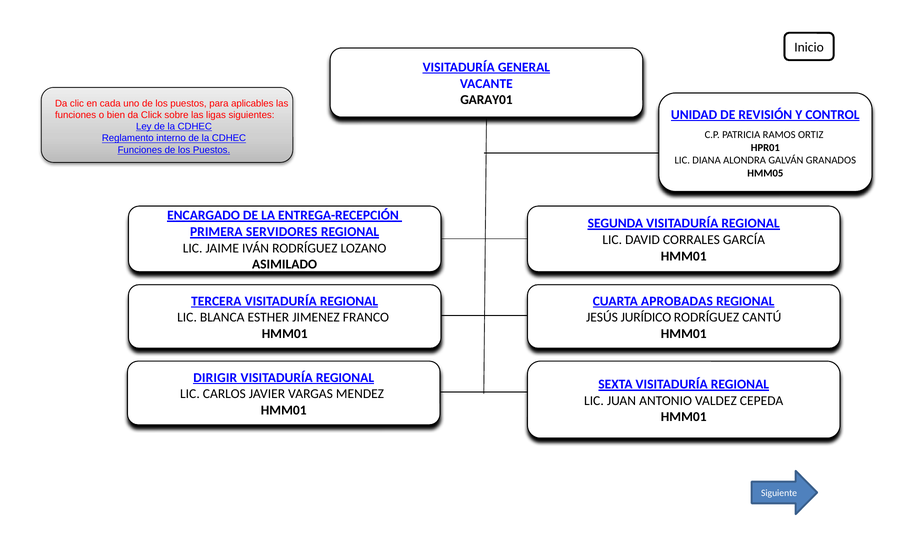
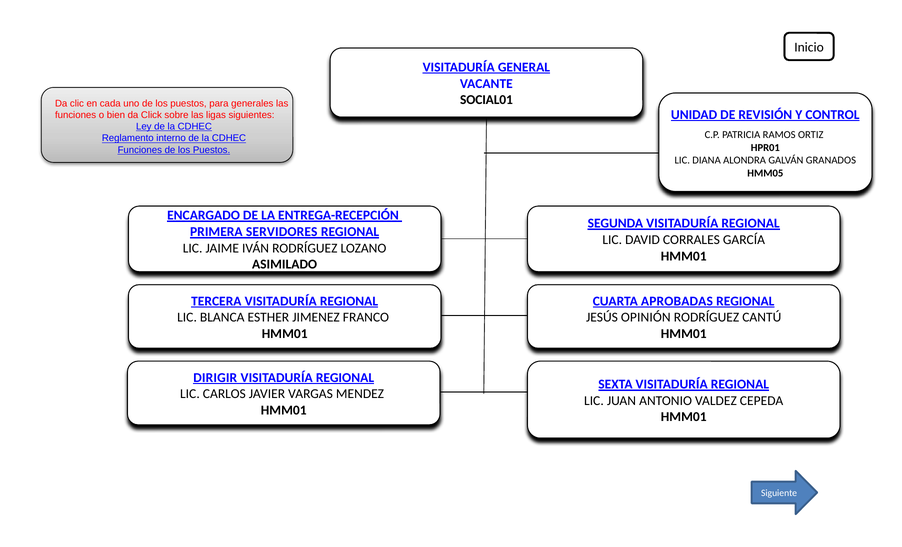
GARAY01: GARAY01 -> SOCIAL01 (486, 100)
aplicables: aplicables -> generales (252, 103)
JURÍDICO: JURÍDICO -> OPINIÓN (646, 317)
